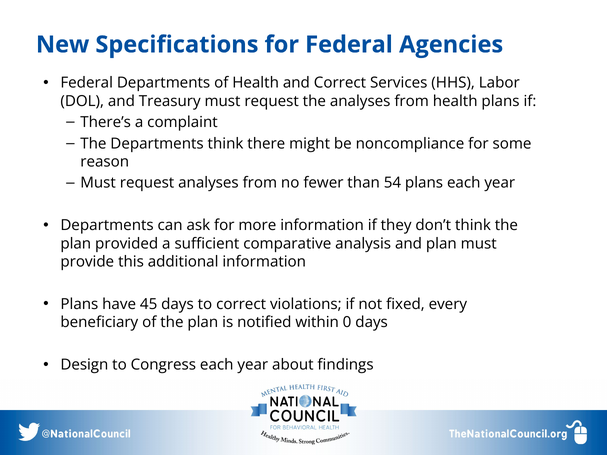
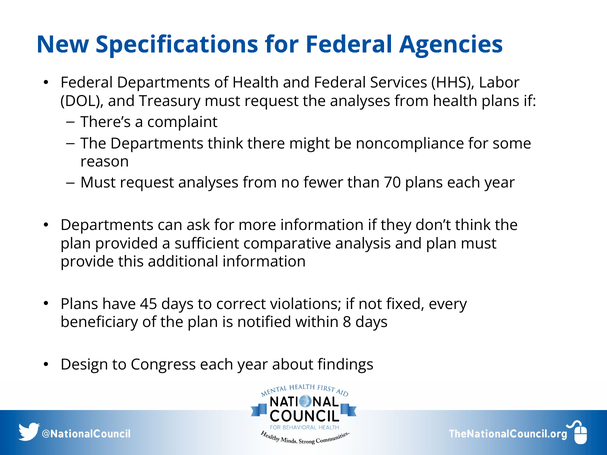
and Correct: Correct -> Federal (340, 83)
54: 54 -> 70 (392, 183)
0: 0 -> 8 (347, 323)
